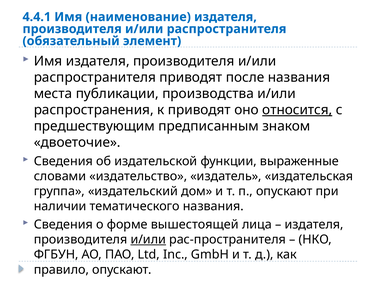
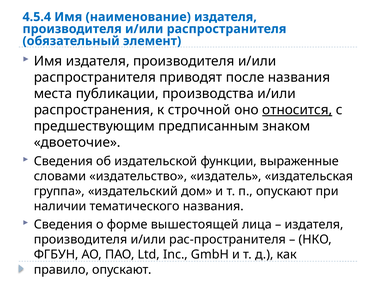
4.4.1: 4.4.1 -> 4.5.4 (37, 17)
к приводят: приводят -> строчной (199, 110)
и/или underline: present -> none (148, 240)
